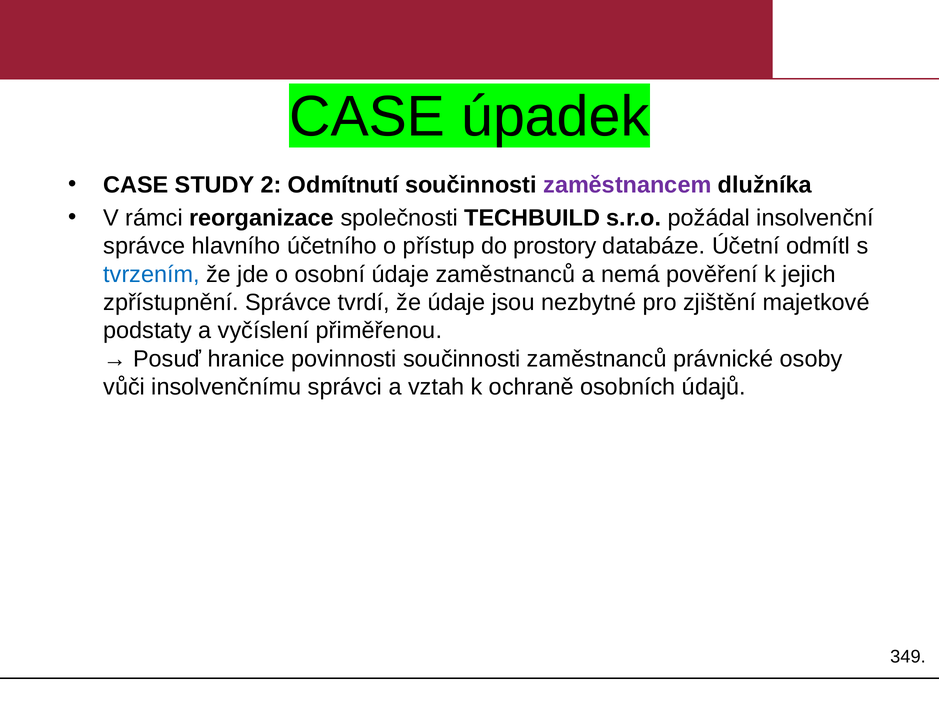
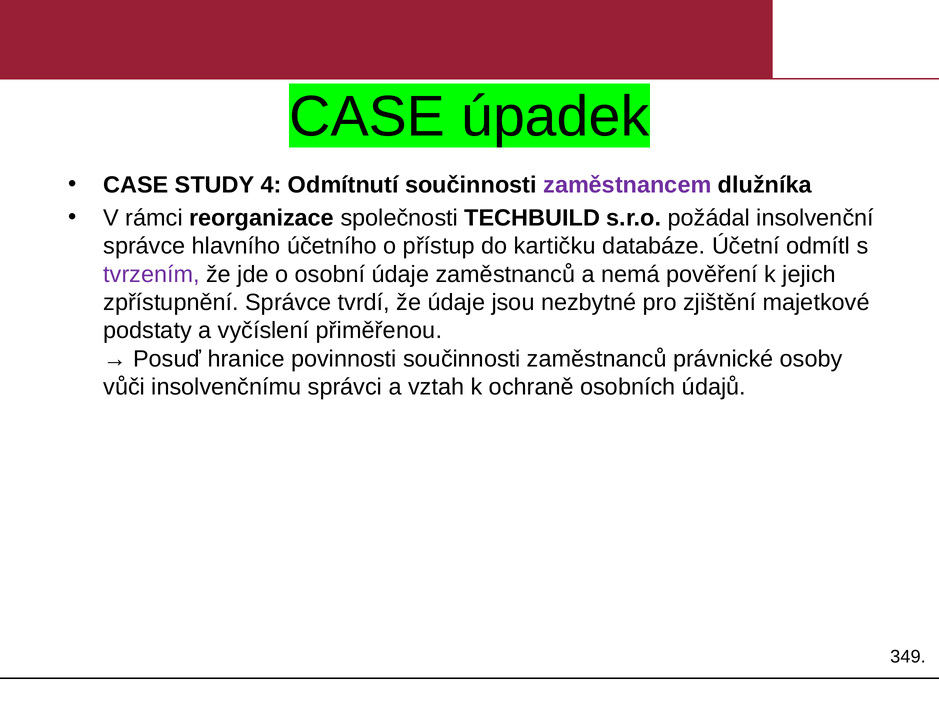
2: 2 -> 4 (271, 185)
prostory: prostory -> kartičku (555, 246)
tvrzením colour: blue -> purple (151, 274)
